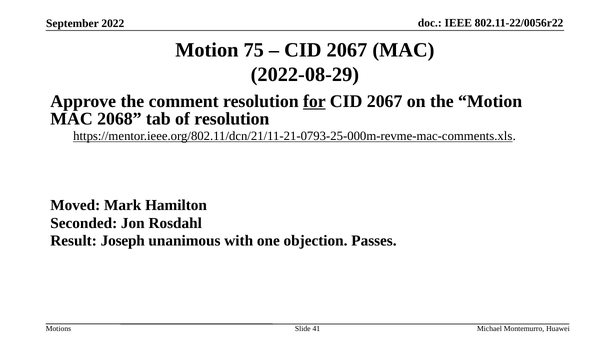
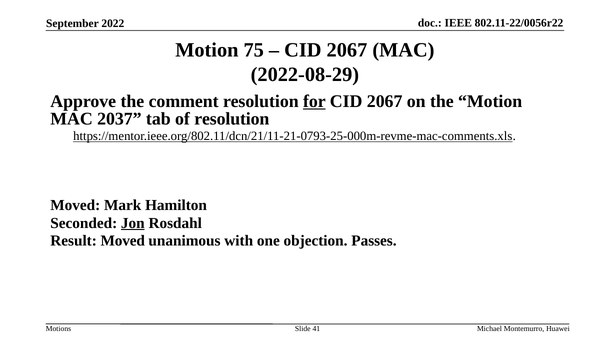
2068: 2068 -> 2037 (119, 119)
Jon underline: none -> present (133, 223)
Result Joseph: Joseph -> Moved (123, 241)
